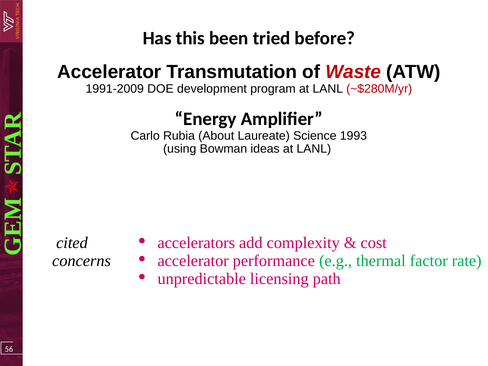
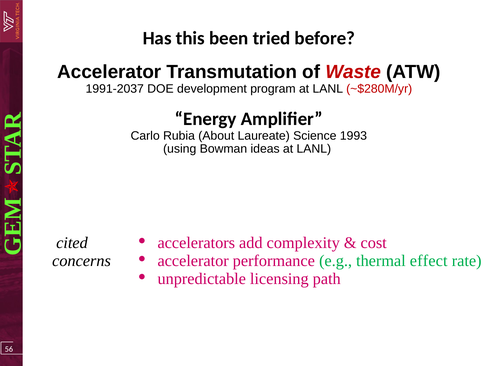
1991-2009: 1991-2009 -> 1991-2037 (115, 89)
factor: factor -> effect (429, 261)
